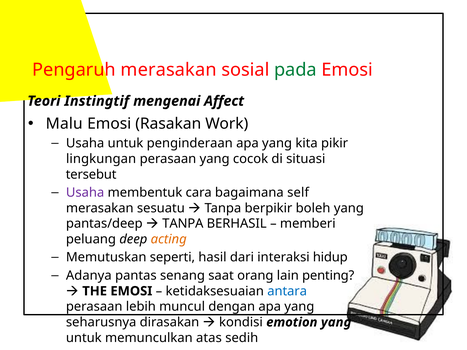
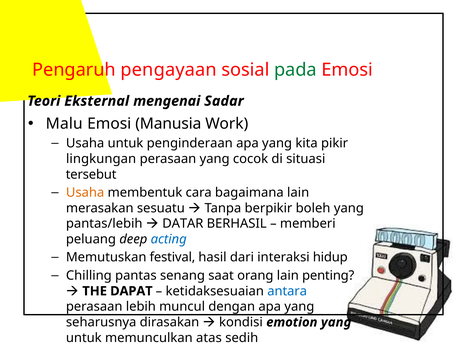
Pengaruh merasakan: merasakan -> pengayaan (169, 70)
Instingtif: Instingtif -> Eksternal (97, 101)
Affect: Affect -> Sadar (224, 101)
Rasakan: Rasakan -> Manusia (168, 124)
Usaha colour: purple -> orange (85, 193)
bagaimana self: self -> lain (298, 193)
pantas/deep: pantas/deep -> pantas/lebih (104, 224)
TANPA: TANPA -> DATAR (183, 224)
acting colour: orange -> blue (169, 239)
seperti: seperti -> festival (172, 258)
Adanya: Adanya -> Chilling (89, 276)
THE EMOSI: EMOSI -> DAPAT (131, 291)
